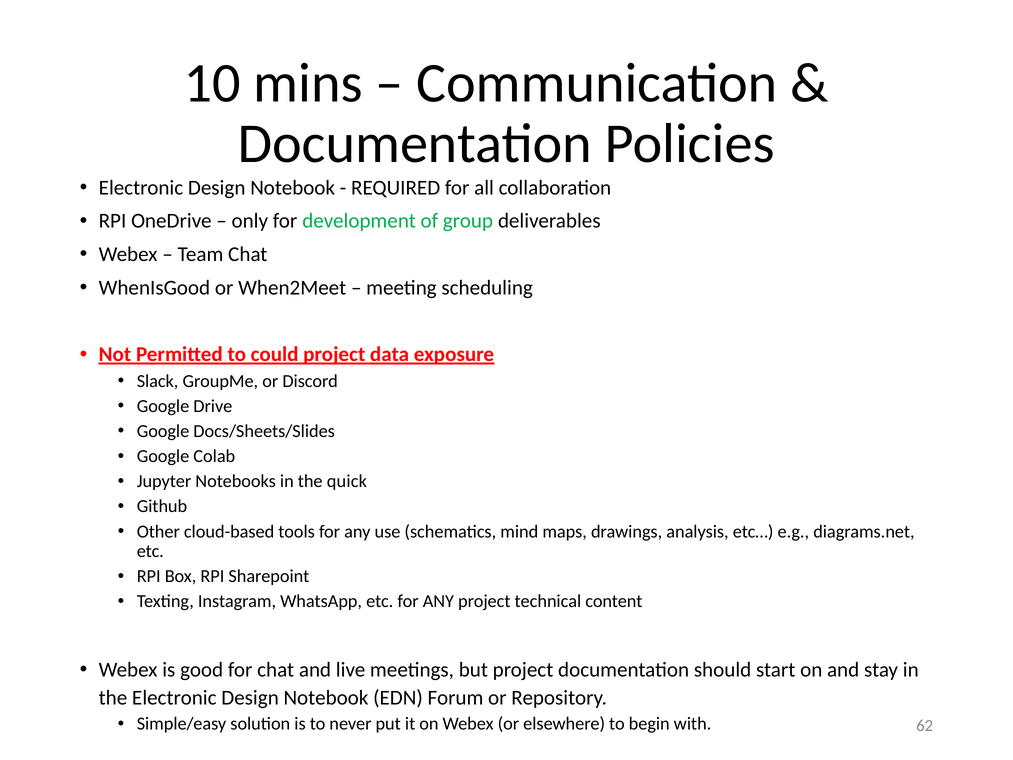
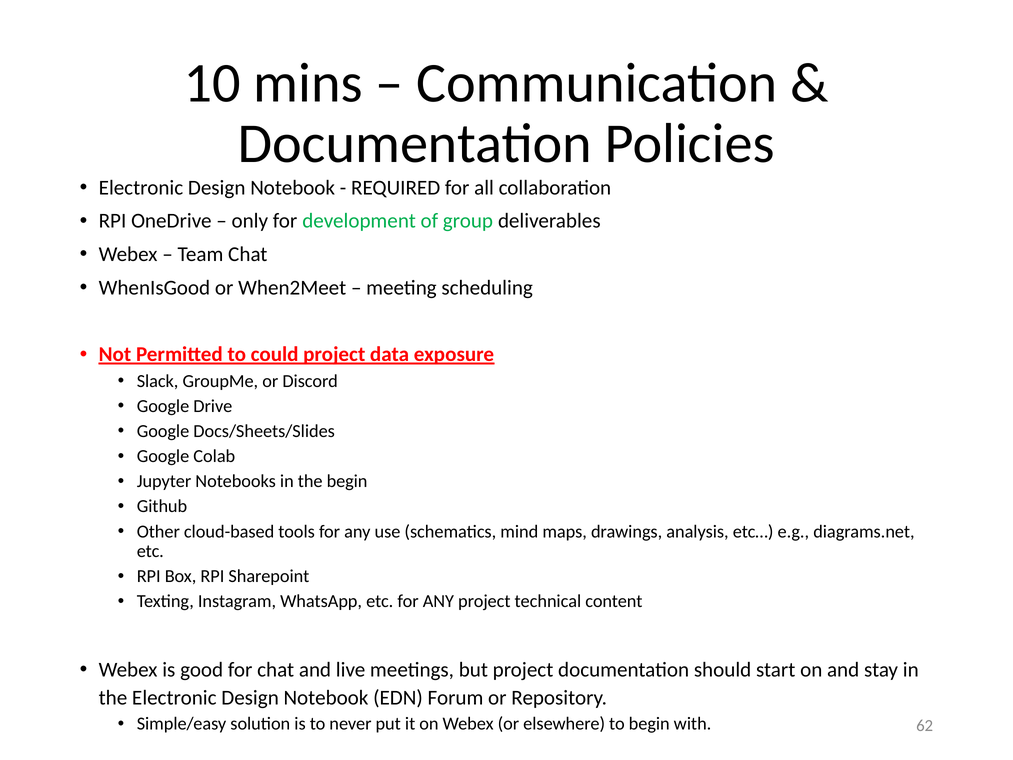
the quick: quick -> begin (347, 481)
